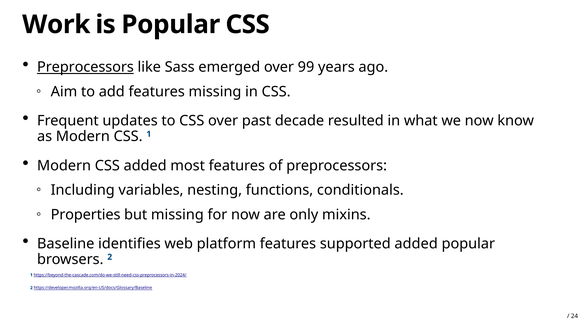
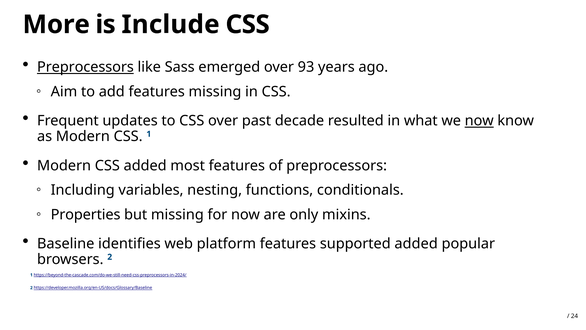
Work: Work -> More (56, 24)
is Popular: Popular -> Include (171, 24)
99: 99 -> 93 (306, 67)
now underline: none -> present (479, 121)
